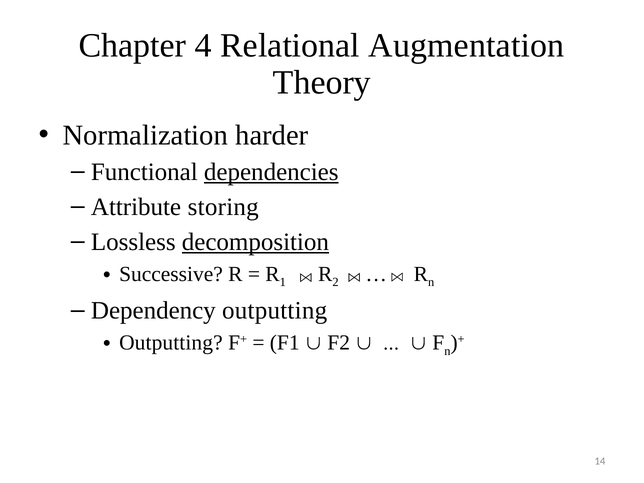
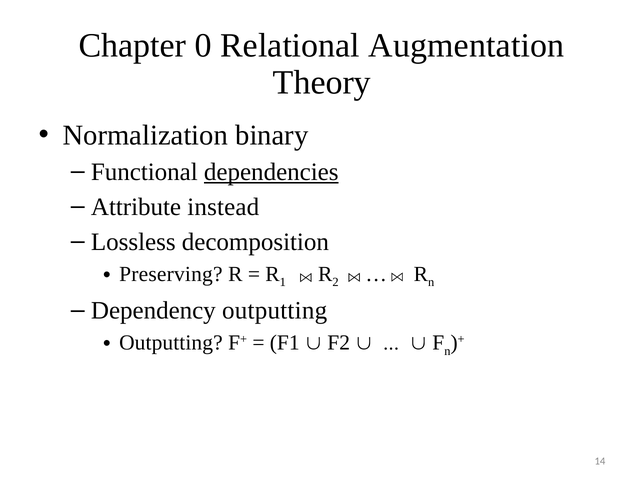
4: 4 -> 0 (203, 46)
harder: harder -> binary (272, 135)
storing: storing -> instead (223, 207)
decomposition underline: present -> none (255, 242)
Successive: Successive -> Preserving (171, 274)
